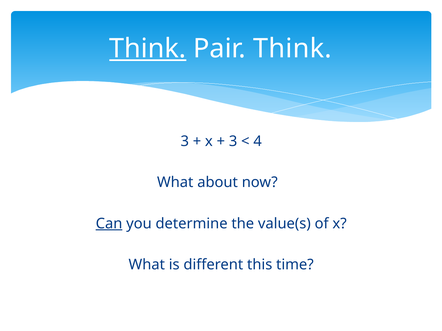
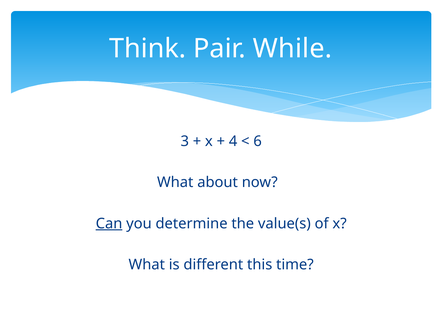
Think underline: present -> none (148, 49)
Pair Think: Think -> While (292, 49)
3: 3 -> 4 (233, 141)
4: 4 -> 6 (258, 141)
